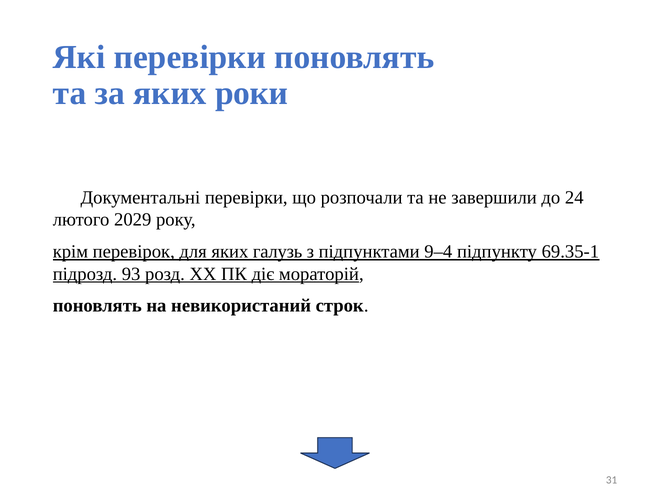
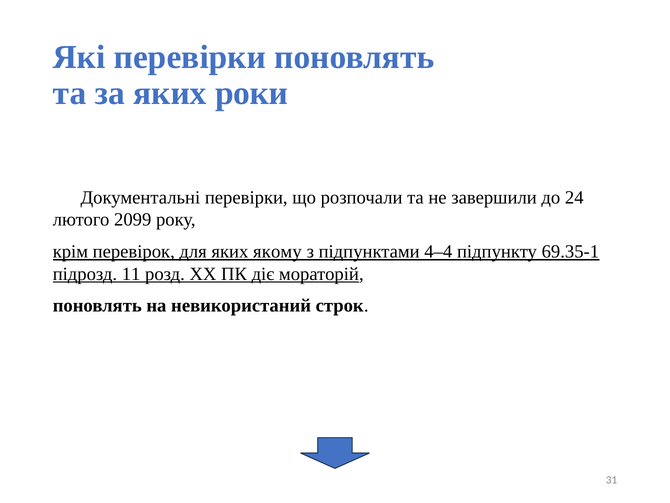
2029: 2029 -> 2099 (133, 220)
галузь: галузь -> якому (277, 251)
9–4: 9–4 -> 4–4 (438, 251)
93: 93 -> 11 (131, 274)
